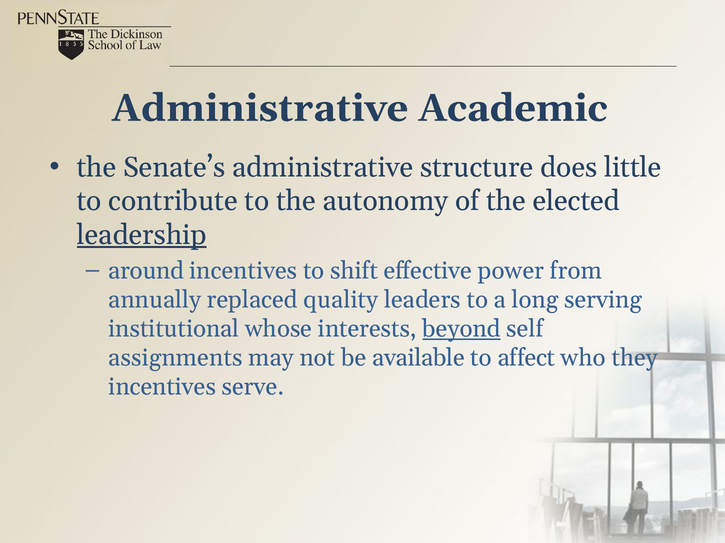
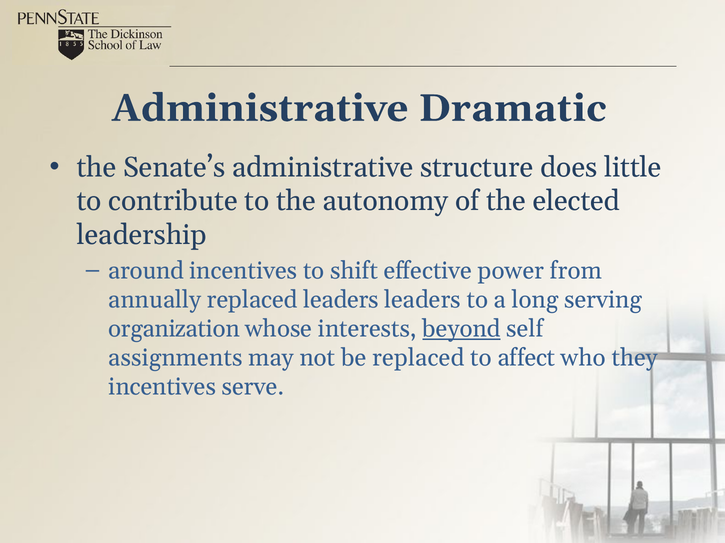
Academic: Academic -> Dramatic (513, 108)
leadership underline: present -> none (142, 235)
replaced quality: quality -> leaders (341, 300)
institutional: institutional -> organization (174, 329)
be available: available -> replaced (418, 358)
